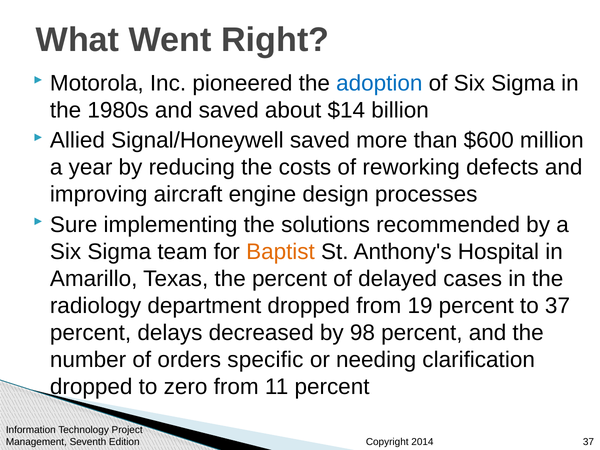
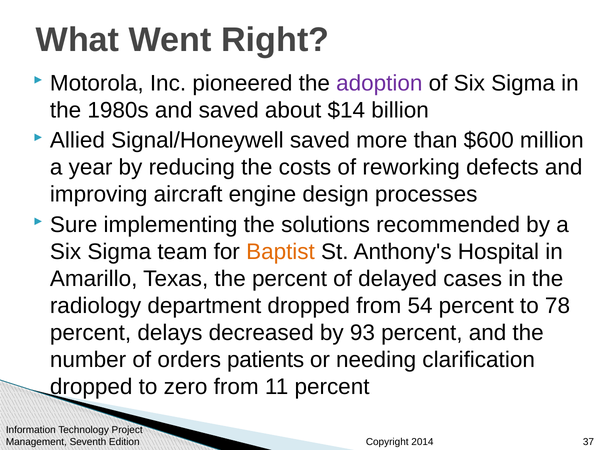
adoption colour: blue -> purple (379, 83)
19: 19 -> 54 (420, 306)
to 37: 37 -> 78 (557, 306)
98: 98 -> 93 (362, 333)
specific: specific -> patients (266, 360)
